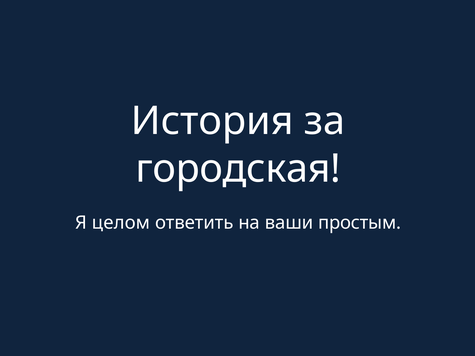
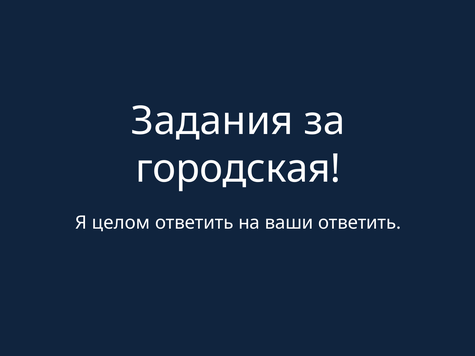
История: История -> Задания (212, 121)
ваши простым: простым -> ответить (360, 223)
